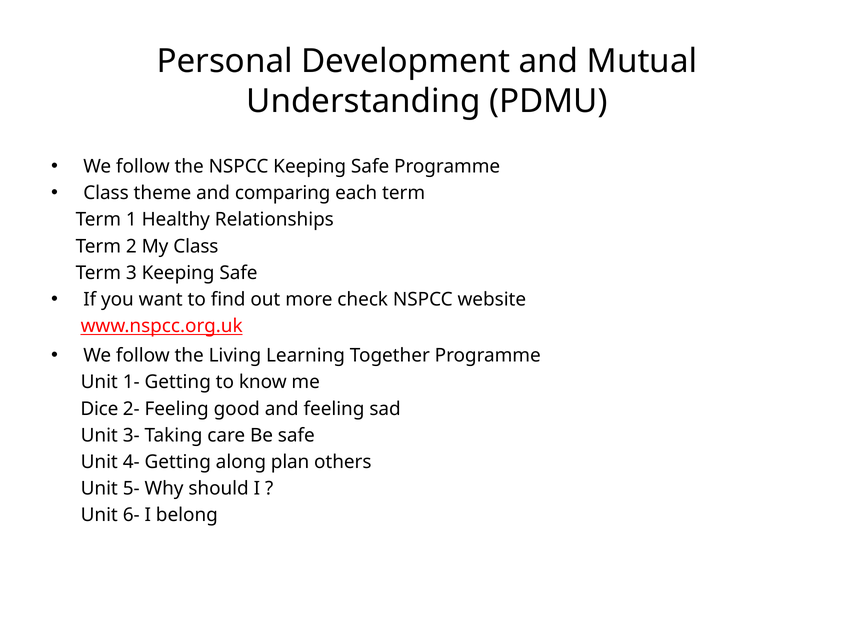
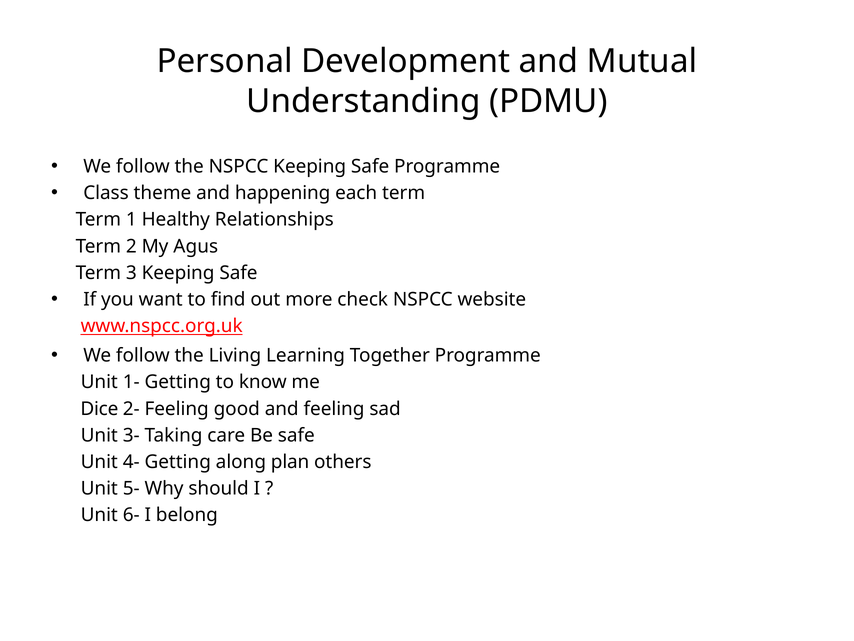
comparing: comparing -> happening (283, 193)
My Class: Class -> Agus (196, 246)
